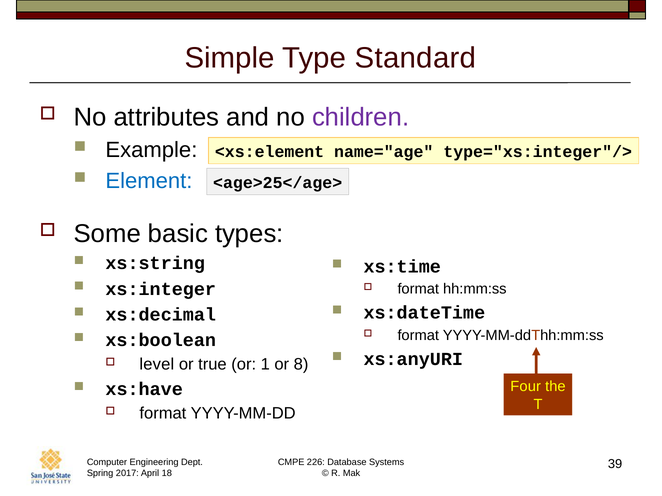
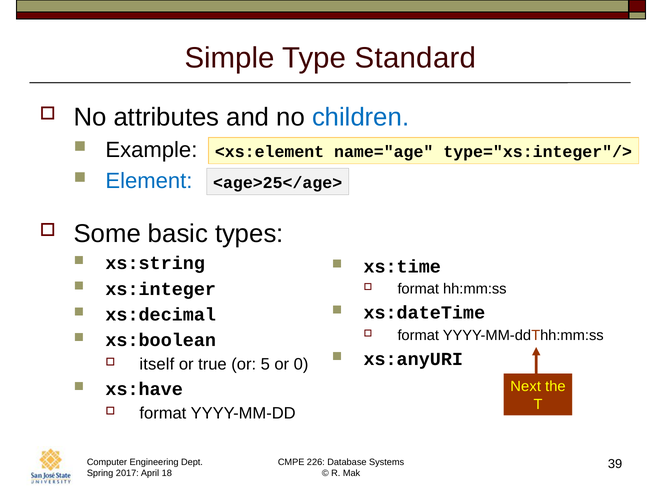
children colour: purple -> blue (361, 117)
level: level -> itself (157, 365)
1: 1 -> 5 (265, 365)
8: 8 -> 0 (301, 365)
Four: Four -> Next (526, 387)
